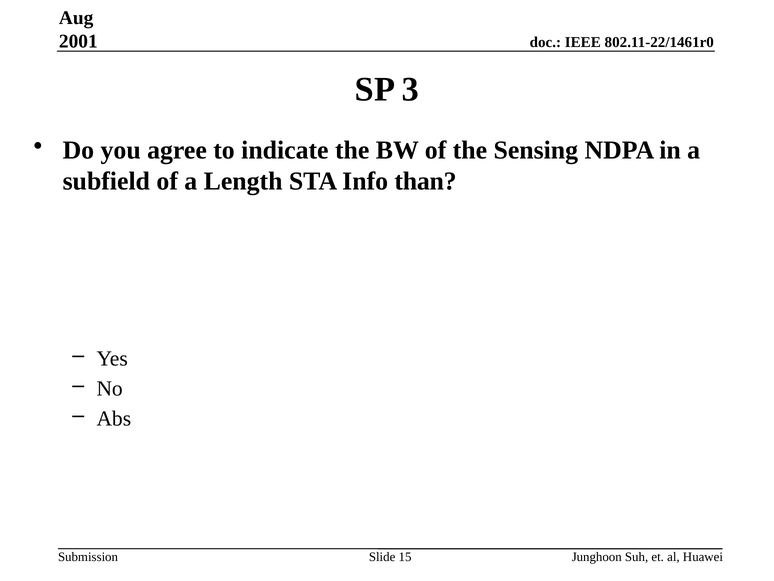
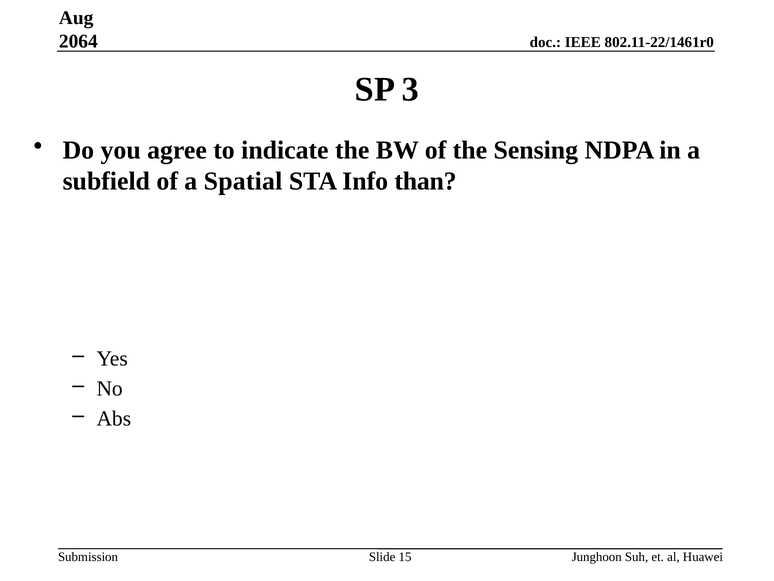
2001: 2001 -> 2064 (78, 41)
Length: Length -> Spatial (243, 181)
